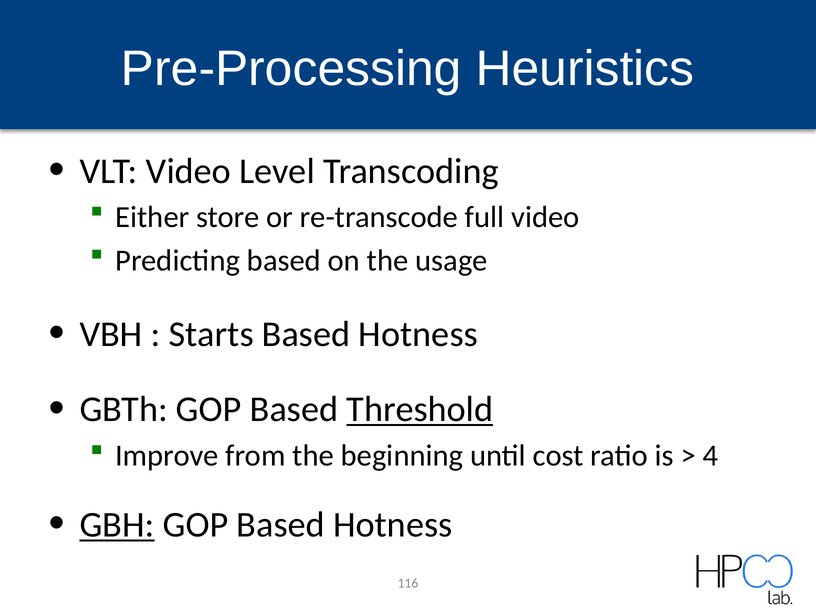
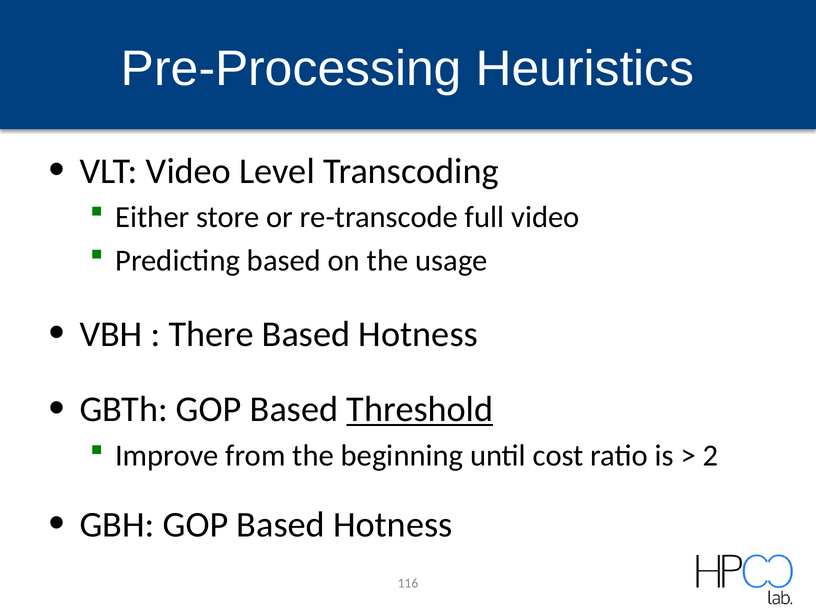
Starts: Starts -> There (211, 334)
4: 4 -> 2 (711, 456)
GBH underline: present -> none (117, 525)
